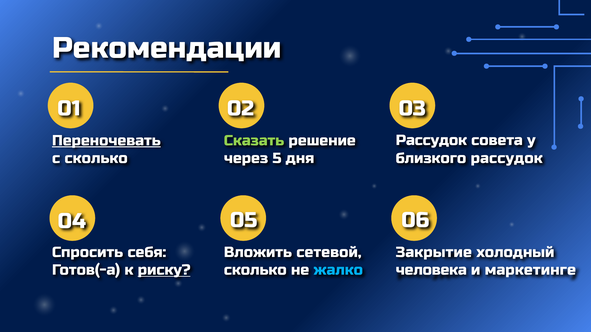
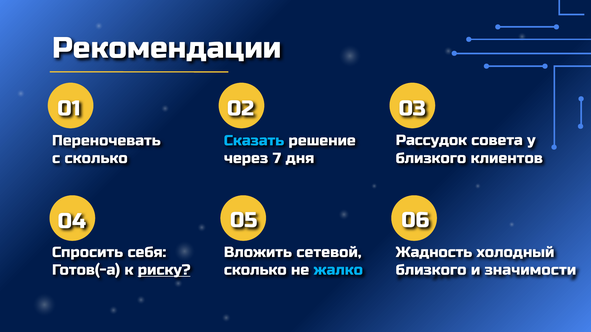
Переночевать underline: present -> none (106, 141)
Сказать colour: light green -> light blue (254, 141)
близкого рассудок: рассудок -> клиентов (507, 158)
5: 5 -> 7 (277, 158)
Закрытие: Закрытие -> Жадность (434, 253)
человека: человека -> близкого (431, 270)
маркетинге: маркетинге -> значимости (530, 270)
